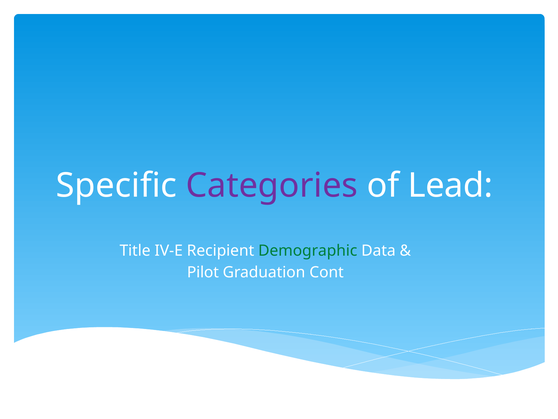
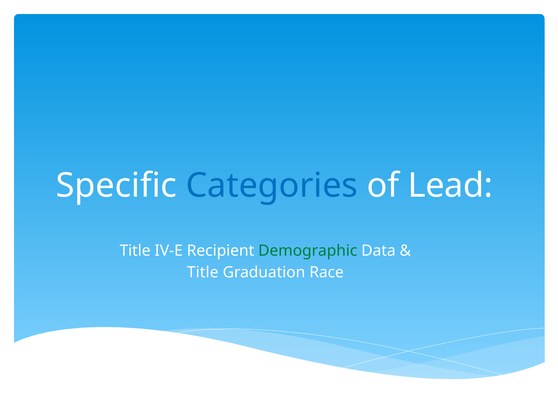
Categories colour: purple -> blue (272, 185)
Pilot: Pilot -> Title (203, 272)
Cont: Cont -> Race (327, 272)
